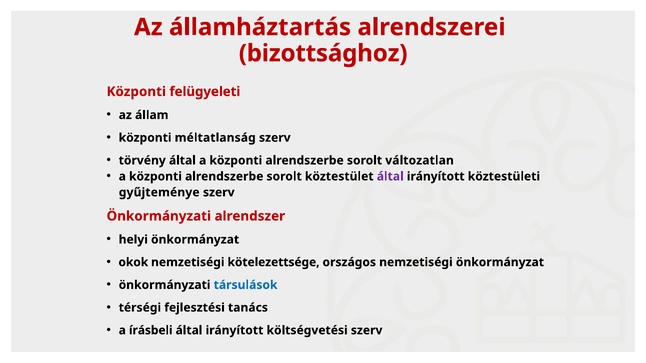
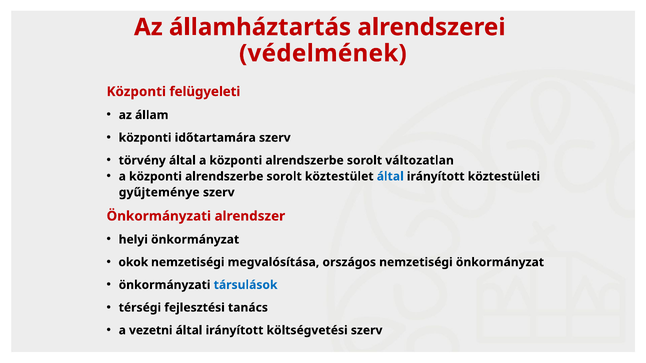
bizottsághoz: bizottsághoz -> védelmének (323, 53)
méltatlanság: méltatlanság -> időtartamára (215, 138)
által colour: purple -> blue (390, 177)
kötelezettsége: kötelezettsége -> megvalósítása (273, 262)
írásbeli: írásbeli -> vezetni (151, 331)
